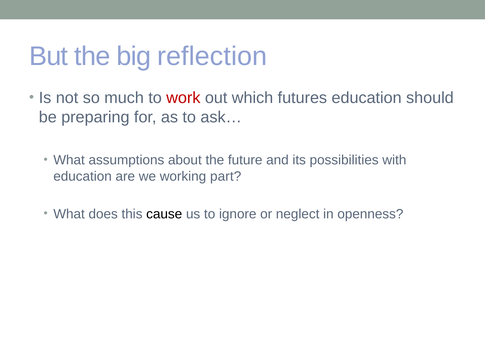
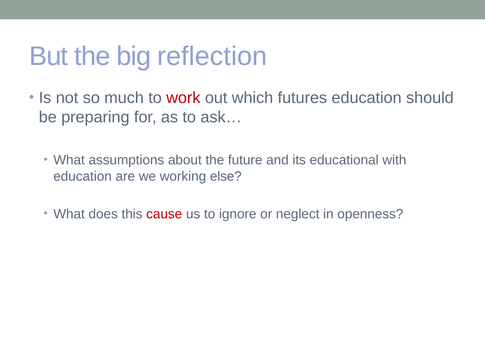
possibilities: possibilities -> educational (344, 160)
part: part -> else (226, 177)
cause colour: black -> red (164, 214)
